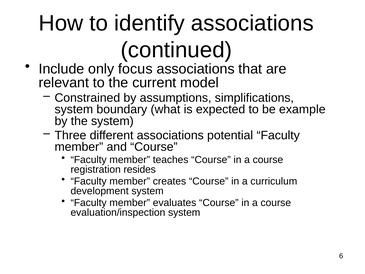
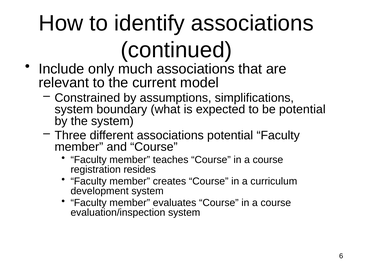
focus: focus -> much (135, 69)
be example: example -> potential (302, 109)
